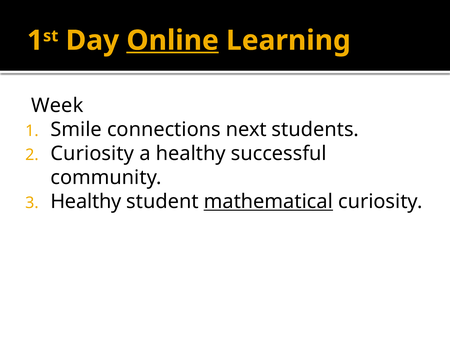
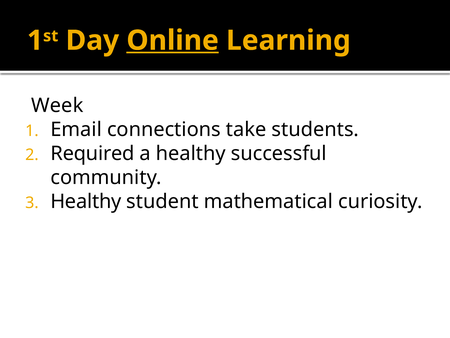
Smile: Smile -> Email (76, 129)
next: next -> take (246, 129)
Curiosity: Curiosity -> Required (92, 153)
mathematical underline: present -> none (268, 201)
